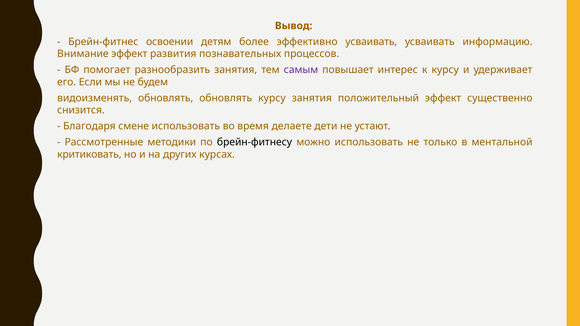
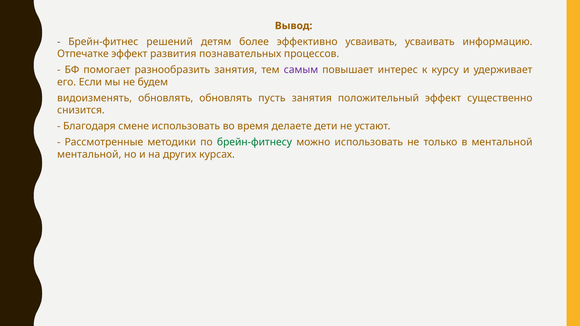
освоении: освоении -> решений (170, 42)
Внимание: Внимание -> Отпечатке (83, 54)
обновлять курсу: курсу -> пусть (272, 98)
брейн-фитнесу colour: black -> green (254, 142)
критиковать: критиковать -> ментальной (89, 155)
